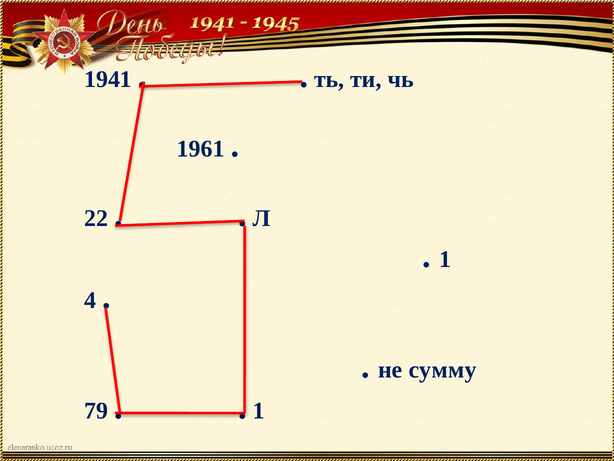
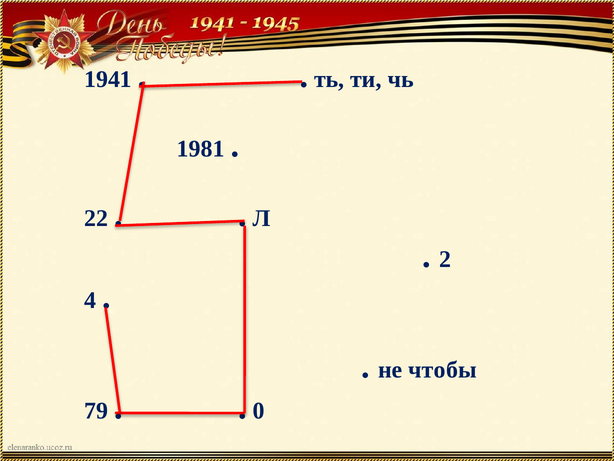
1961: 1961 -> 1981 (201, 149)
1: 1 -> 2 (445, 259)
сумму: сумму -> чтобы (443, 370)
1: 1 -> 0 (259, 411)
